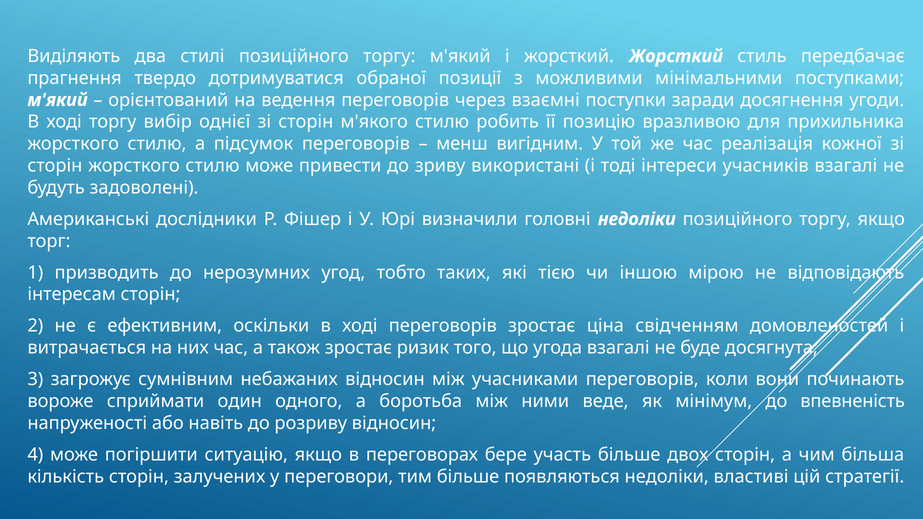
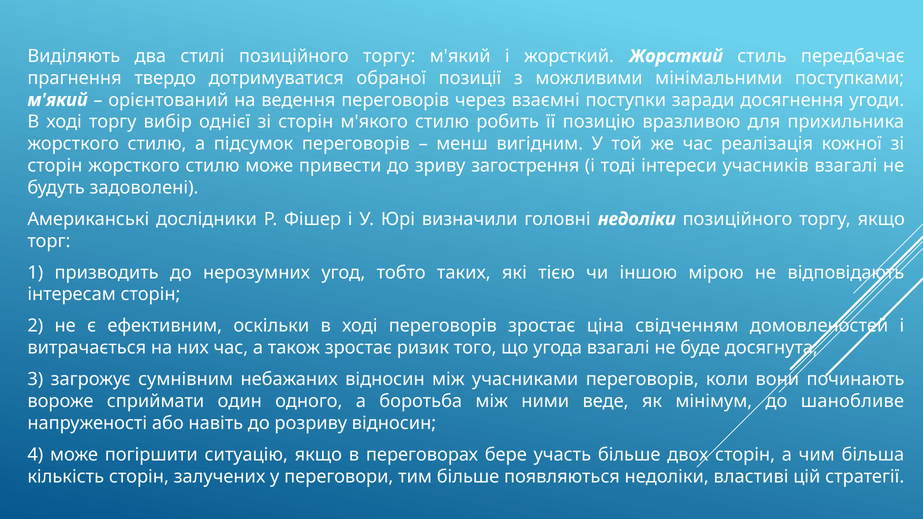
використані: використані -> загострення (525, 166)
впевненість: впевненість -> шанобливе (852, 401)
